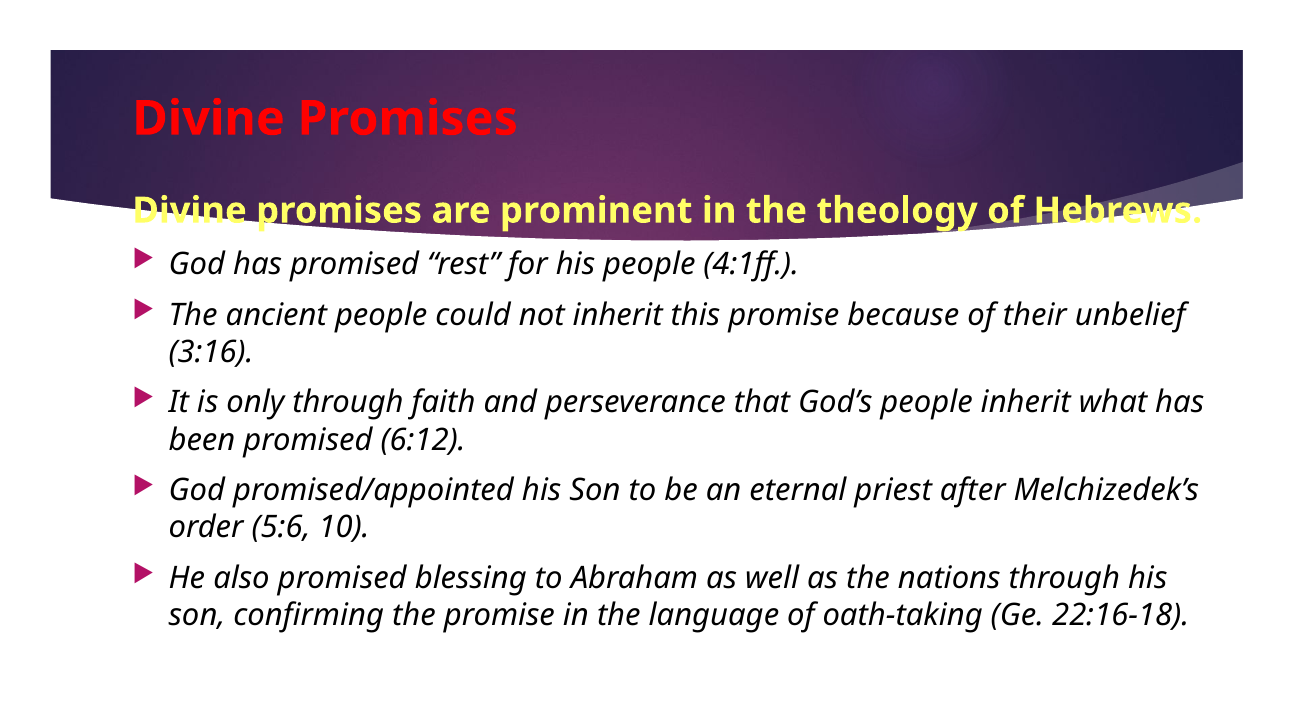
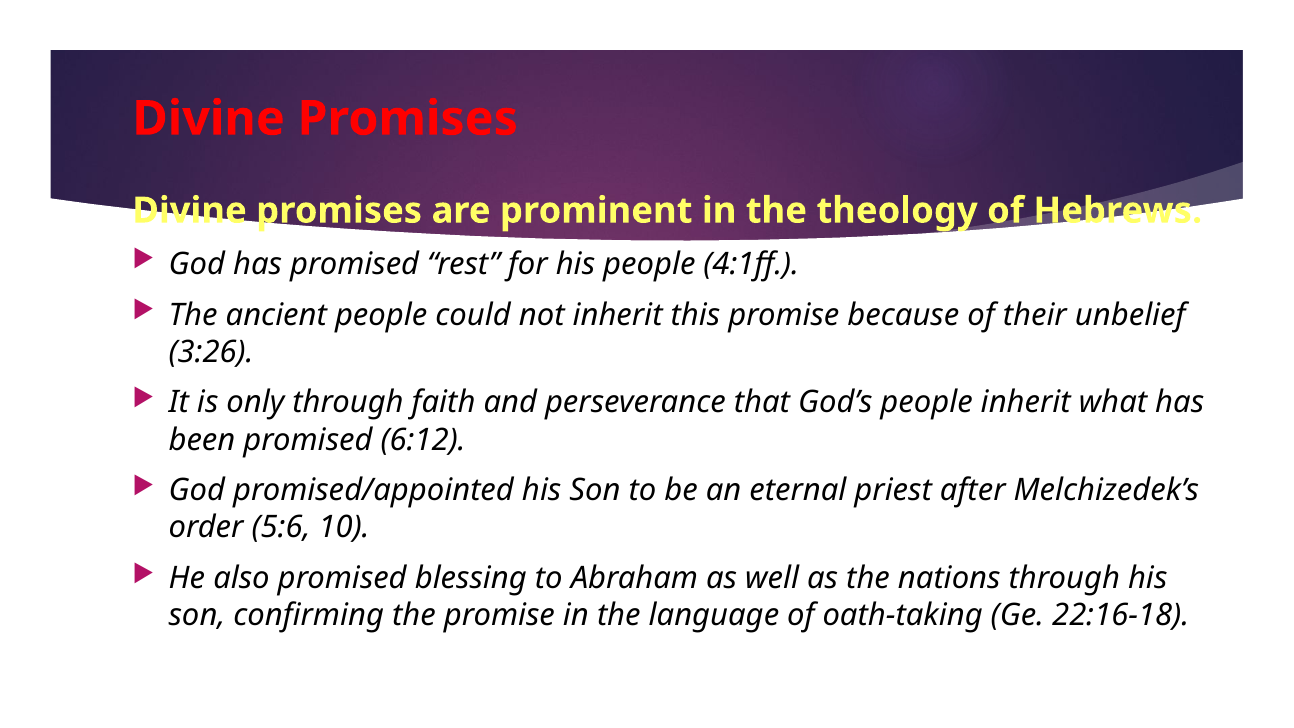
3:16: 3:16 -> 3:26 (211, 352)
